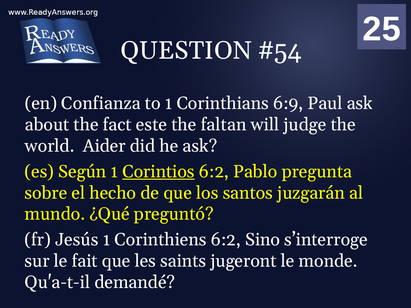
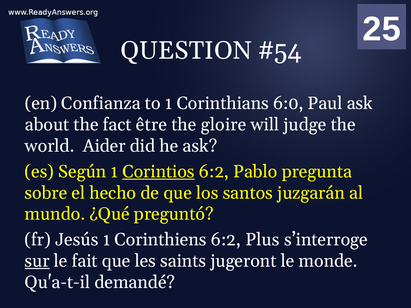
6:9: 6:9 -> 6:0 (288, 104)
este: este -> être (151, 125)
faltan: faltan -> gloire (224, 125)
Sino: Sino -> Plus (263, 240)
sur underline: none -> present (37, 261)
